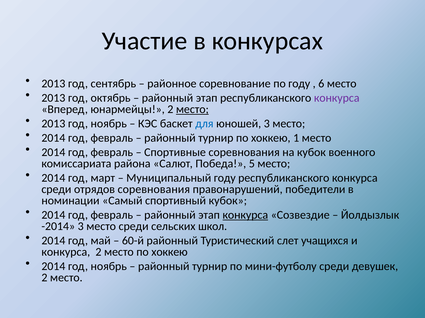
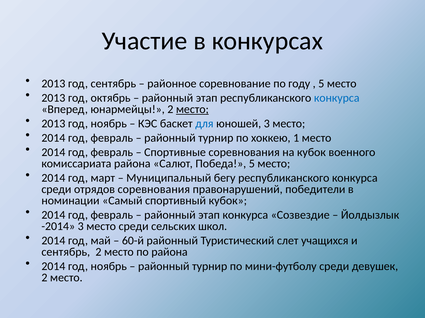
6: 6 -> 5 (321, 84)
конкурса colour: purple -> blue (337, 98)
Муниципальный году: году -> бегу (225, 178)
конкурса underline: present -> none (245, 215)
конкурса: конкурса -> сентябрь (66, 253)
место по хоккею: хоккею -> района (170, 253)
